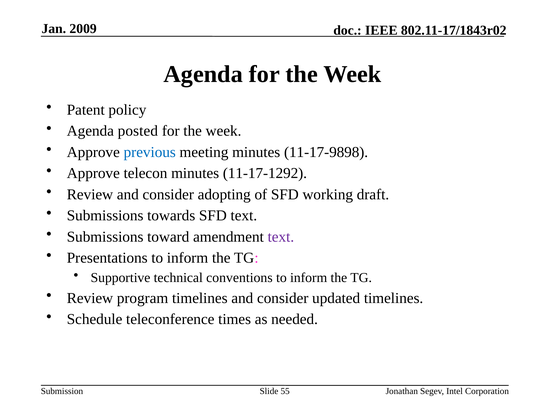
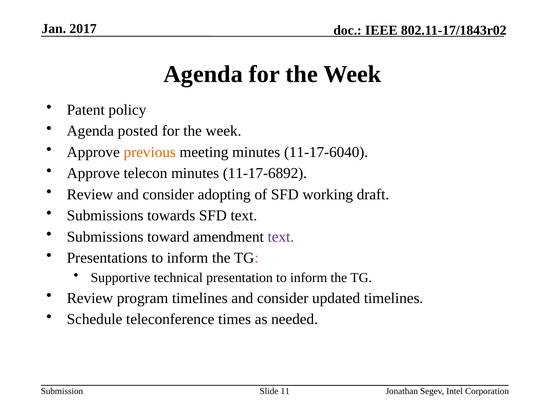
2009: 2009 -> 2017 (83, 29)
previous colour: blue -> orange (150, 152)
11-17-9898: 11-17-9898 -> 11-17-6040 (326, 152)
11-17-1292: 11-17-1292 -> 11-17-6892 (265, 174)
conventions: conventions -> presentation (239, 278)
55: 55 -> 11 (285, 392)
